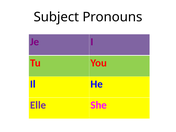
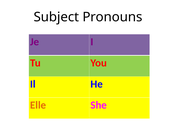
Elle colour: purple -> orange (38, 105)
